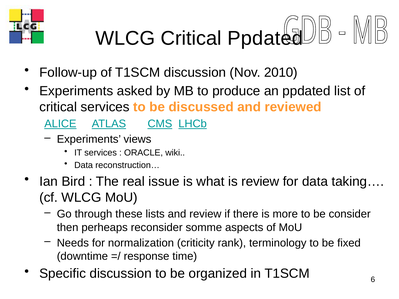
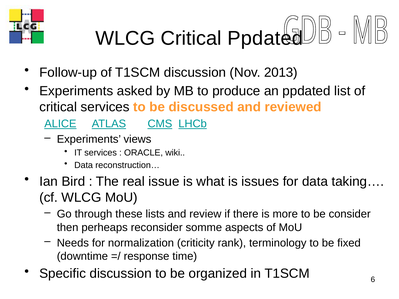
2010: 2010 -> 2013 (281, 73)
is review: review -> issues (260, 182)
